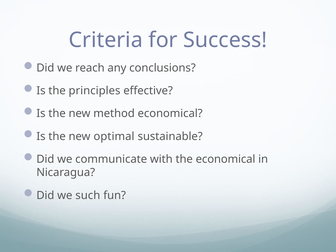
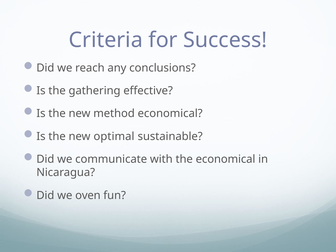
principles: principles -> gathering (95, 91)
such: such -> oven (88, 195)
